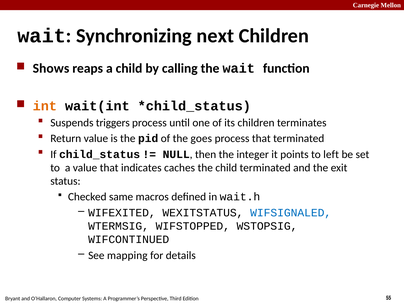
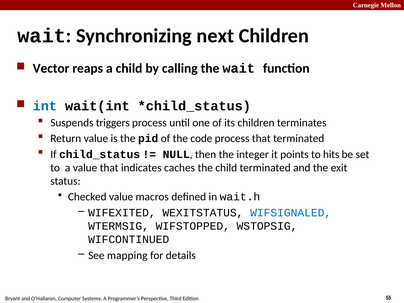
Shows: Shows -> Vector (51, 68)
int colour: orange -> blue (45, 106)
goes: goes -> code (201, 139)
left: left -> hits (331, 154)
Checked same: same -> value (121, 197)
